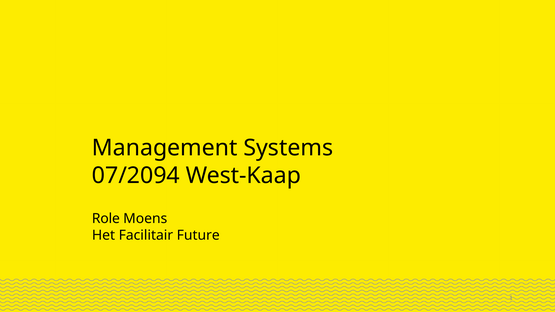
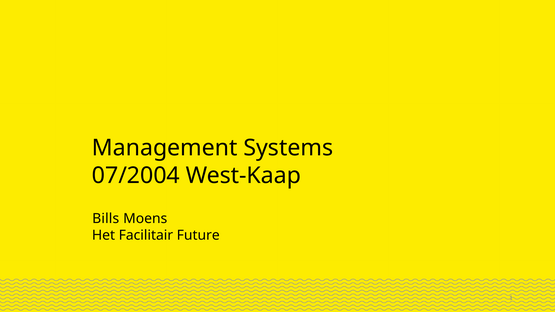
07/2094: 07/2094 -> 07/2004 (136, 176)
Role: Role -> Bills (106, 219)
